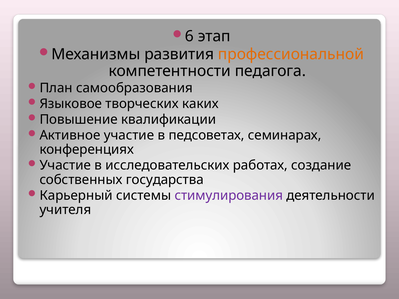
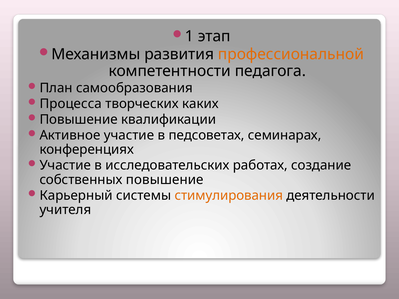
6: 6 -> 1 (189, 36)
Языковое: Языковое -> Процесса (71, 104)
собственных государства: государства -> повышение (165, 180)
стимулирования colour: purple -> orange (229, 196)
